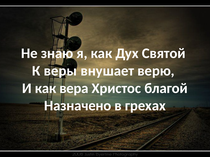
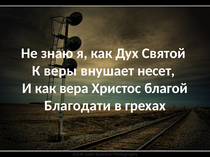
верю: верю -> несет (156, 71)
Назначено: Назначено -> Благодати (78, 106)
